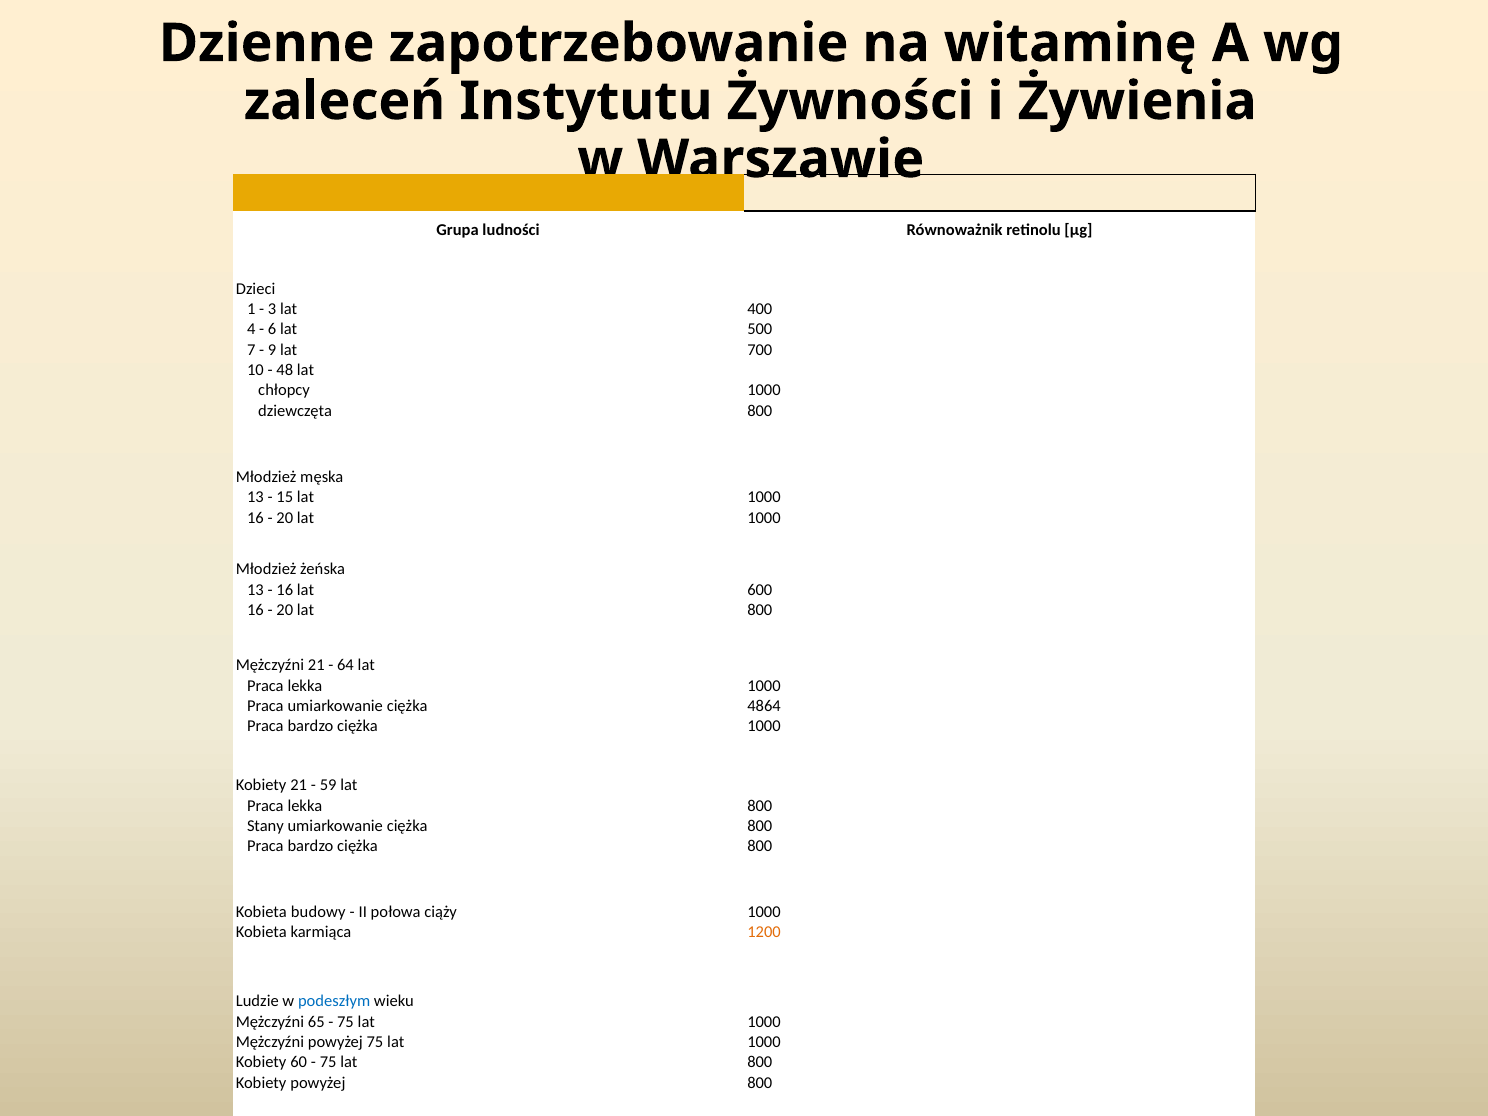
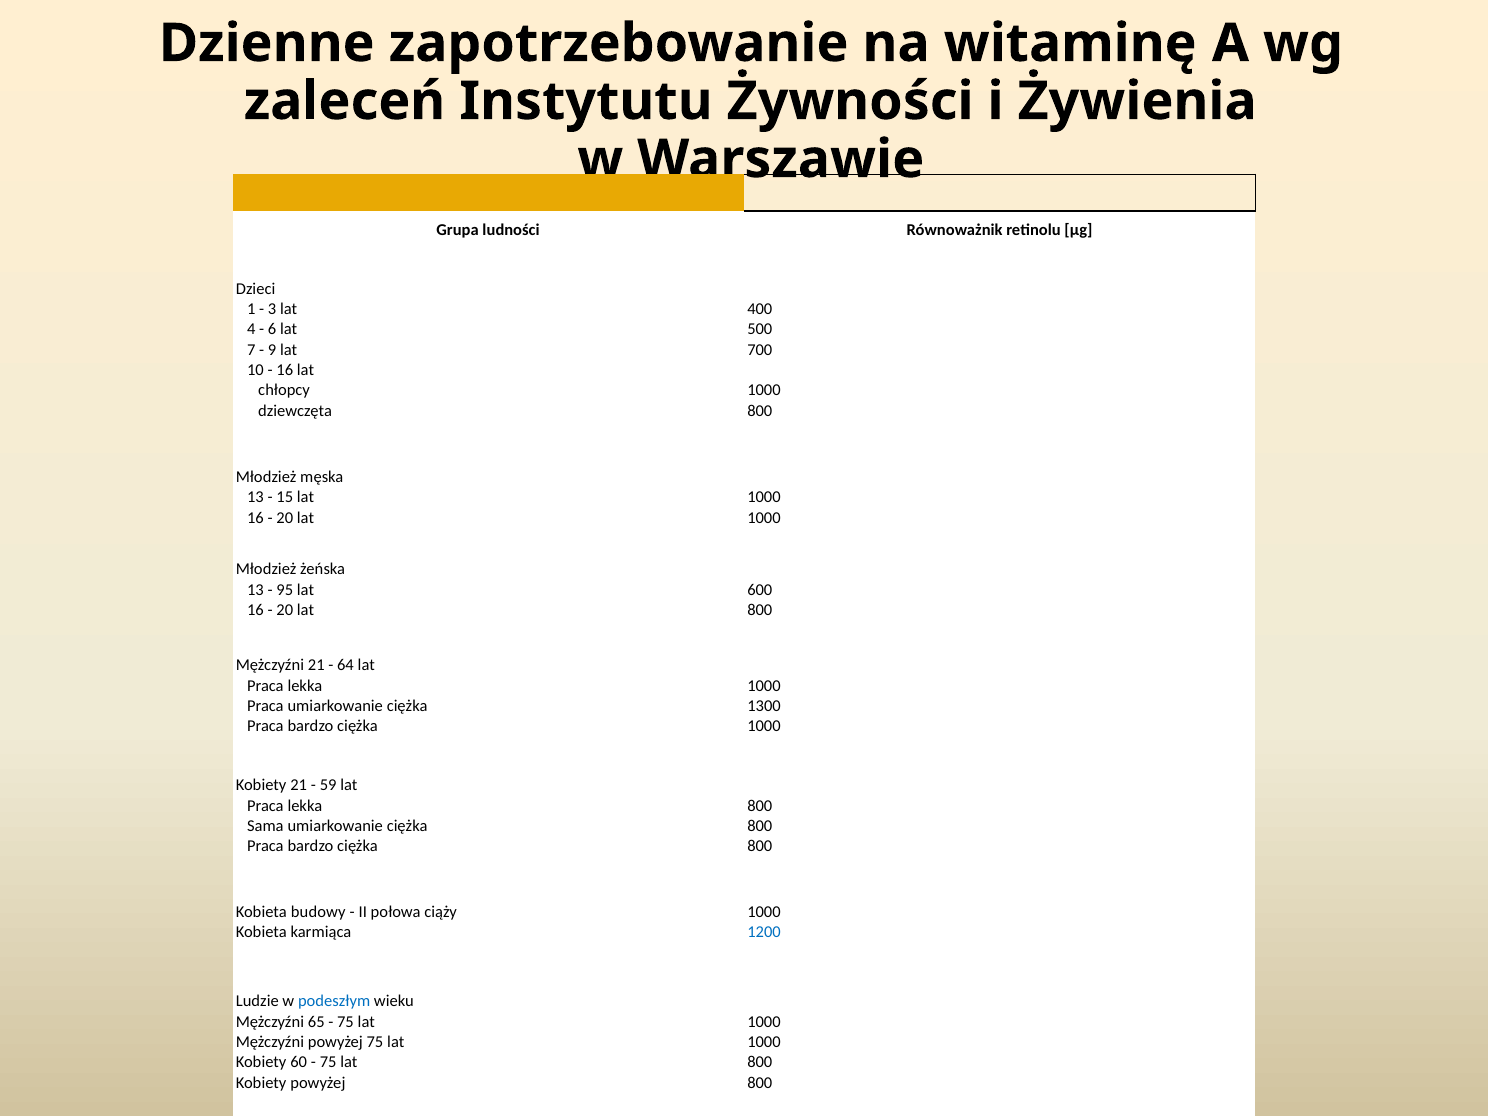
48: 48 -> 16 (285, 370)
16: 16 -> 95 (285, 590)
4864: 4864 -> 1300 (764, 706)
Stany: Stany -> Sama (265, 826)
1200 colour: orange -> blue (764, 932)
